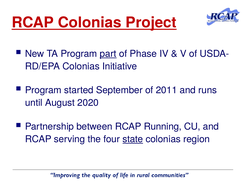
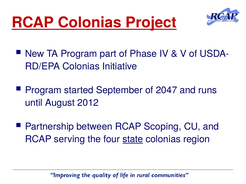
part underline: present -> none (108, 54)
2011: 2011 -> 2047 (166, 90)
2020: 2020 -> 2012 (88, 103)
Running: Running -> Scoping (163, 127)
